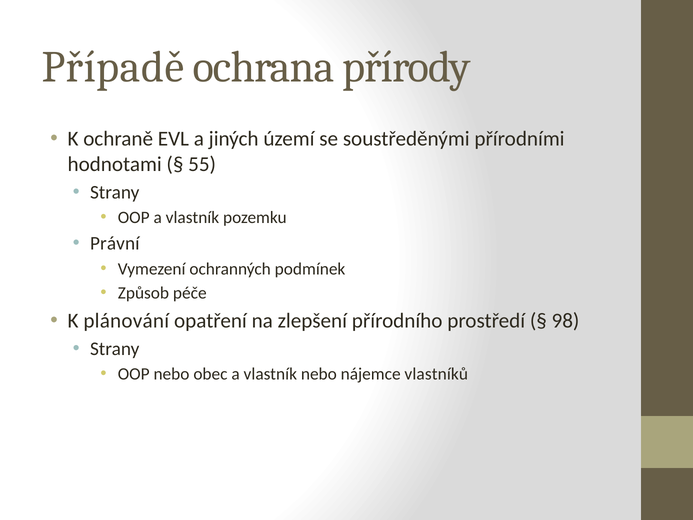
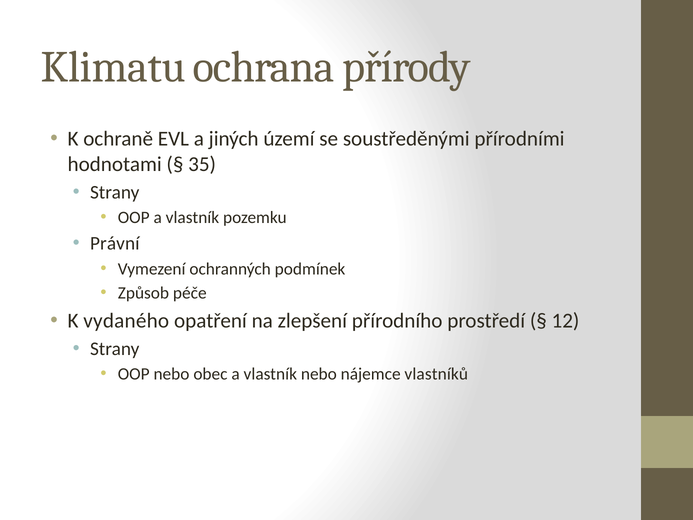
Případě: Případě -> Klimatu (113, 67)
55: 55 -> 35 (202, 164)
plánování: plánování -> vydaného (126, 321)
98: 98 -> 12 (566, 321)
